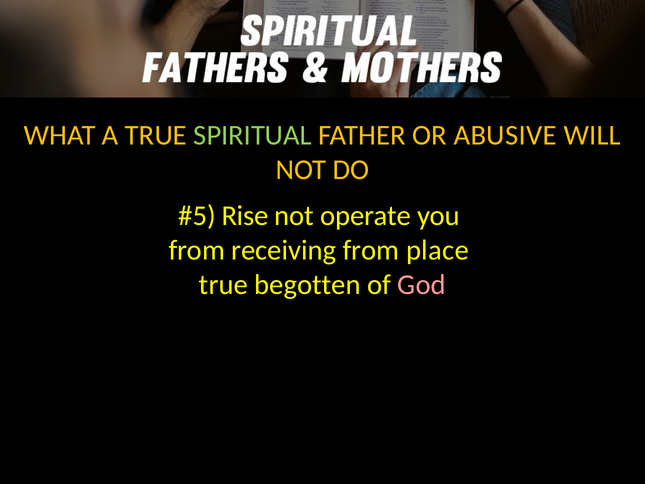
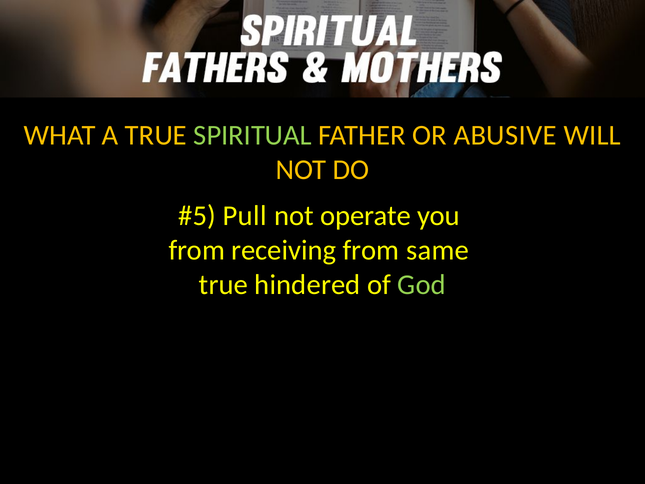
Rise: Rise -> Pull (245, 216)
place: place -> same (437, 250)
begotten: begotten -> hindered (307, 285)
God colour: pink -> light green (422, 285)
